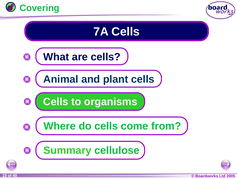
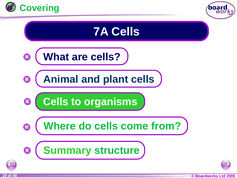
cellulose: cellulose -> structure (117, 150)
